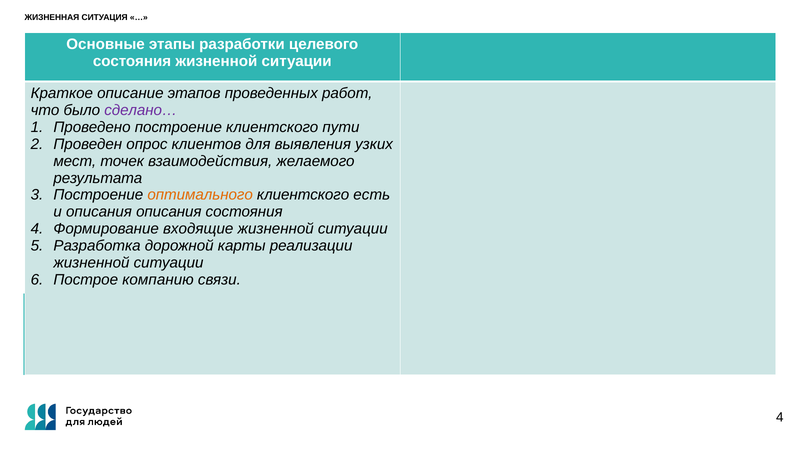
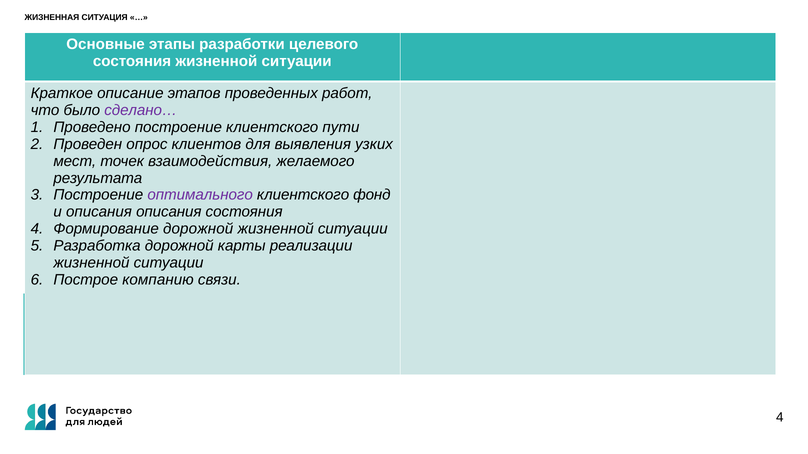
оптимального colour: orange -> purple (200, 195)
есть: есть -> фонд (372, 195)
Формирование входящие: входящие -> дорожной (198, 229)
